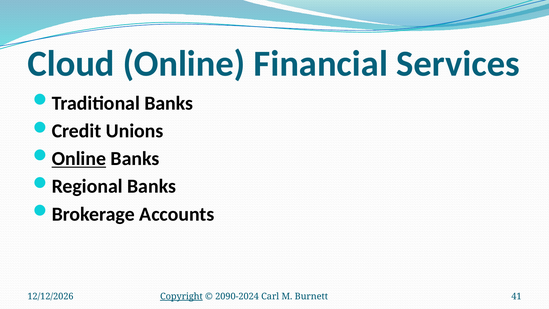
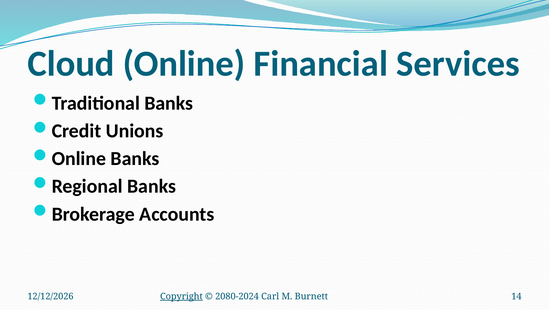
Online underline: present -> none (79, 159)
2090-2024: 2090-2024 -> 2080-2024 (237, 296)
41: 41 -> 14 (516, 296)
